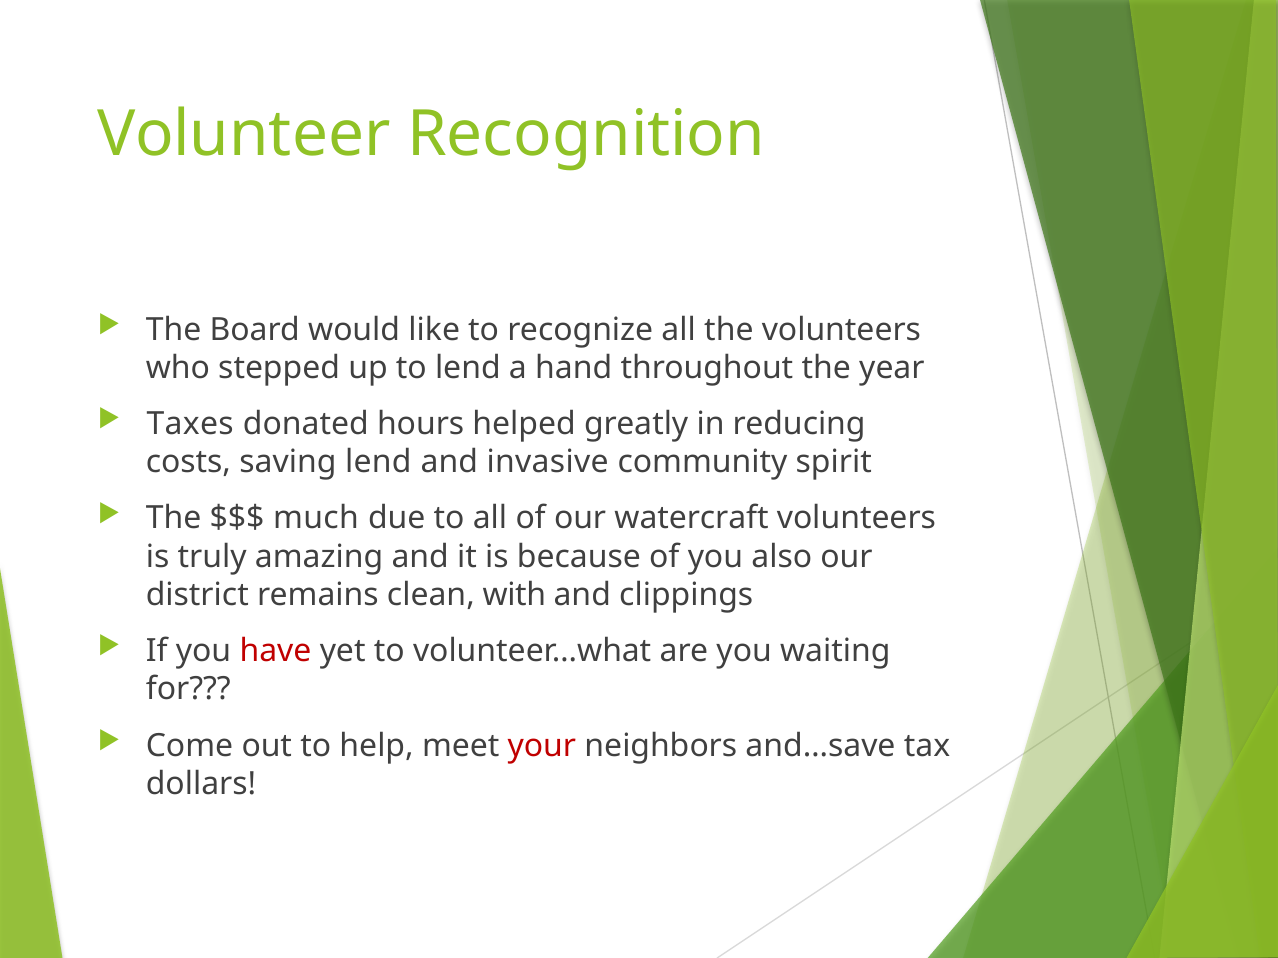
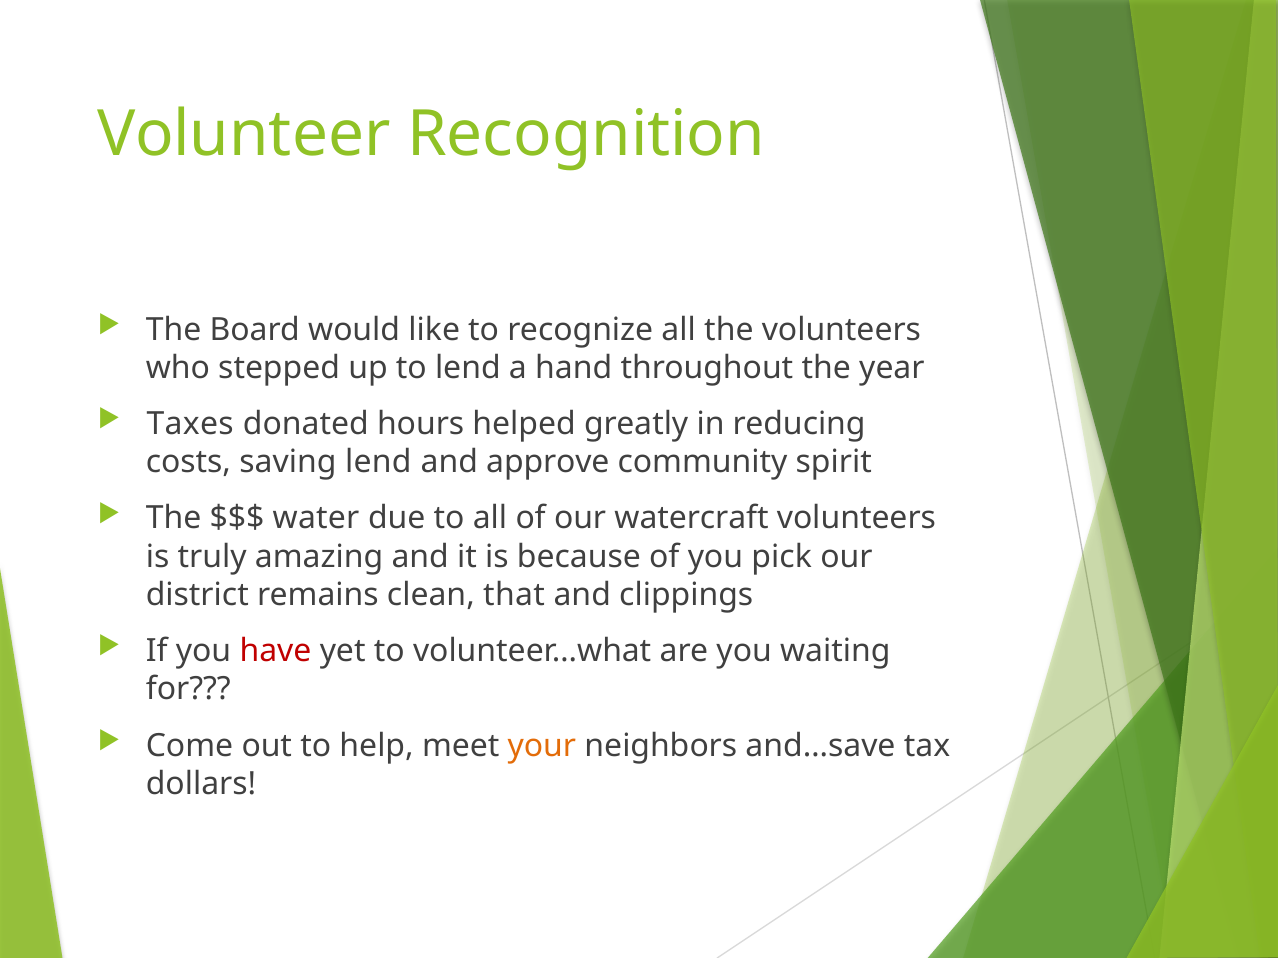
invasive: invasive -> approve (548, 463)
much: much -> water (316, 519)
also: also -> pick (782, 557)
with: with -> that (514, 595)
your colour: red -> orange (542, 746)
